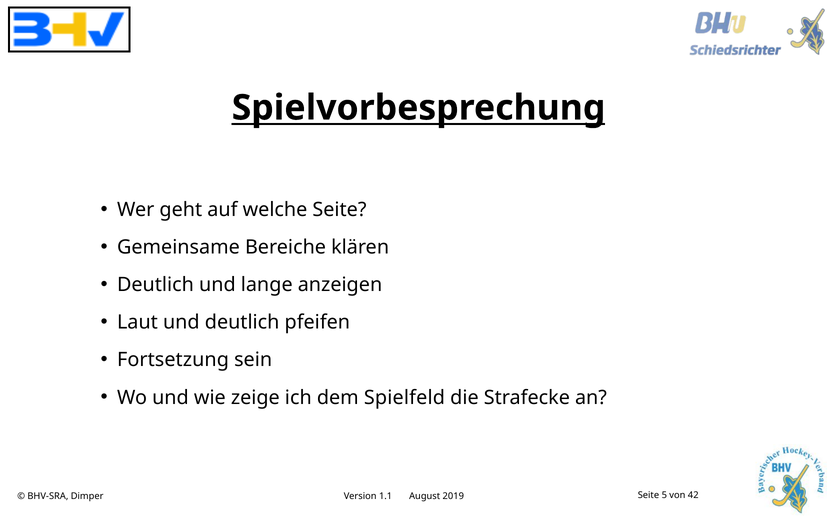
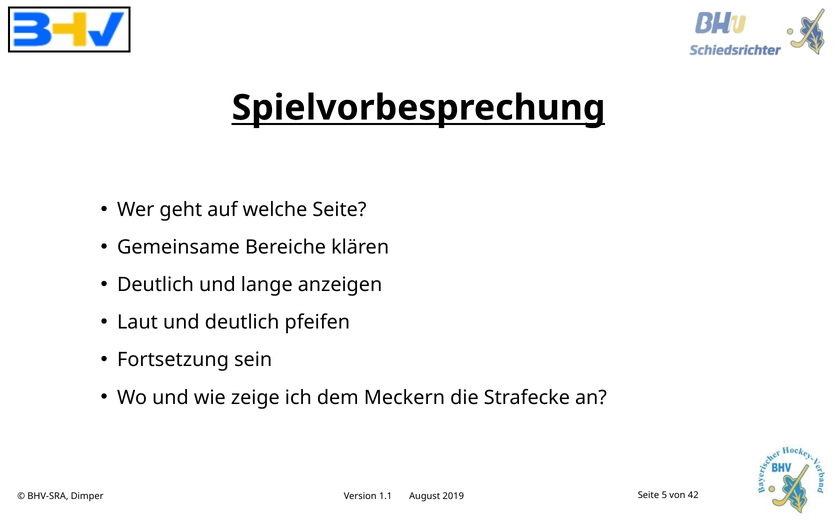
Spielfeld: Spielfeld -> Meckern (404, 398)
